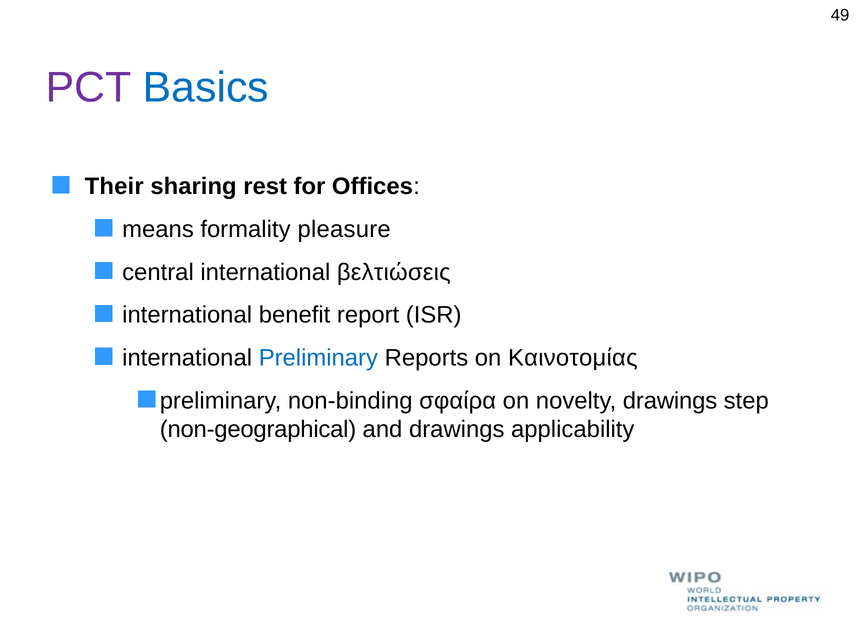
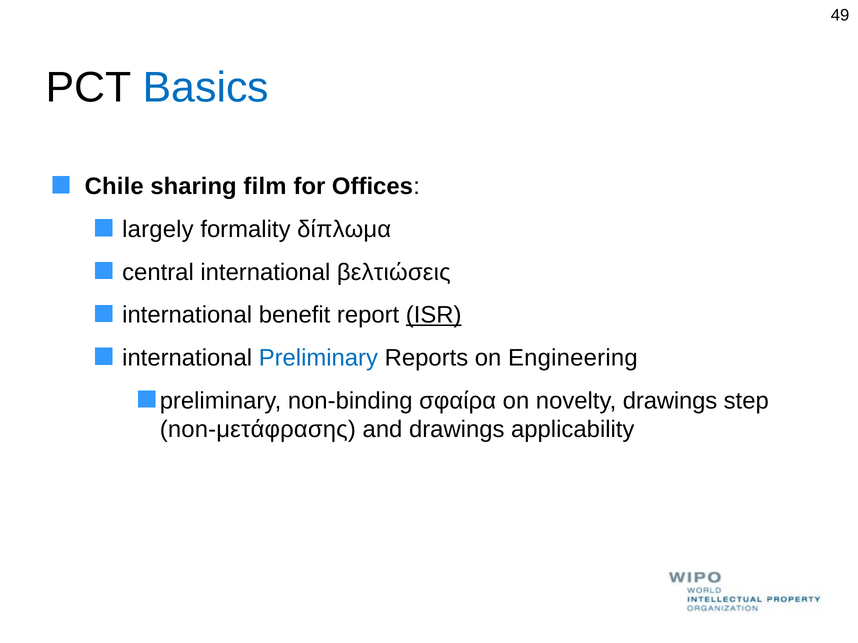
PCT colour: purple -> black (89, 88)
Their: Their -> Chile (114, 187)
rest: rest -> film (265, 187)
means: means -> largely (158, 230)
pleasure: pleasure -> δίπλωμα (344, 230)
ISR underline: none -> present (434, 315)
Καινοτομίας: Καινοτομίας -> Engineering (573, 358)
non-geographical: non-geographical -> non-μετάφρασης (258, 430)
